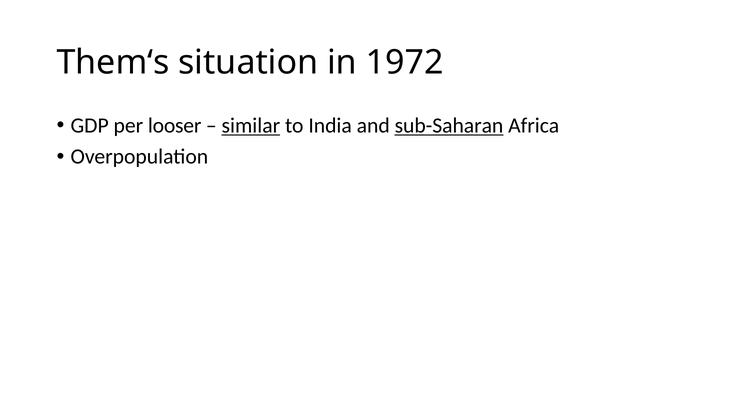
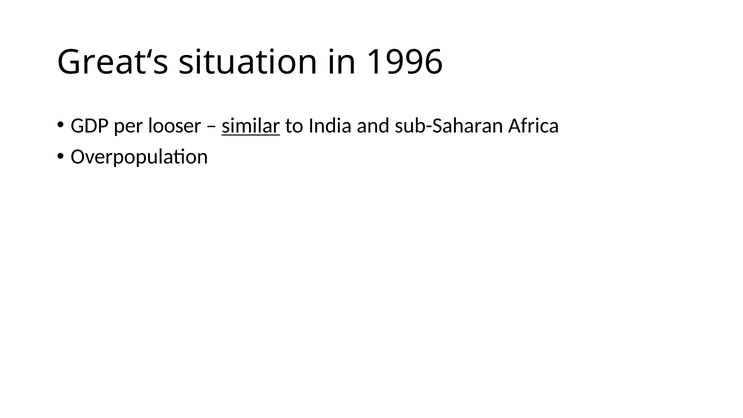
Them‘s: Them‘s -> Great‘s (113, 62)
1972: 1972 -> 1996 (405, 62)
sub-Saharan underline: present -> none (449, 126)
